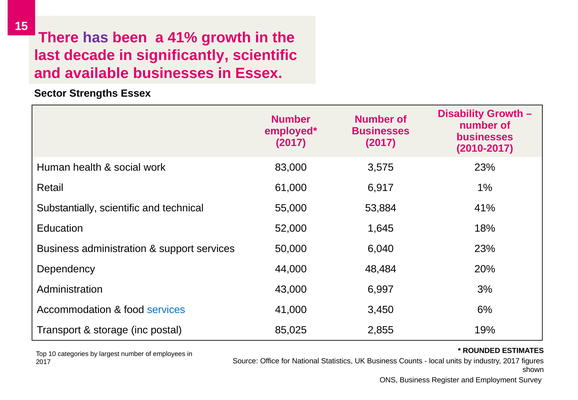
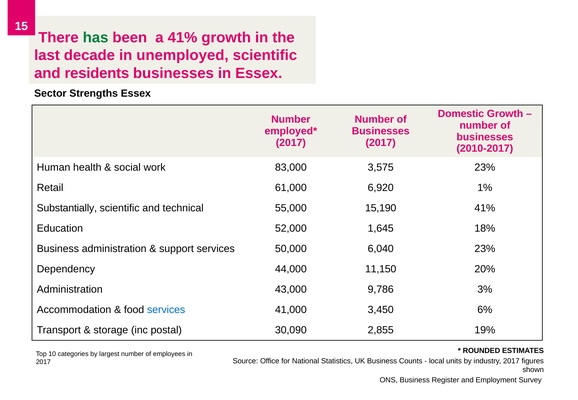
has colour: purple -> green (96, 38)
significantly: significantly -> unemployed (182, 55)
available: available -> residents (97, 73)
Disability: Disability -> Domestic (461, 114)
6,917: 6,917 -> 6,920 (381, 188)
53,884: 53,884 -> 15,190 (381, 208)
48,484: 48,484 -> 11,150 (381, 269)
6,997: 6,997 -> 9,786 (381, 290)
85,025: 85,025 -> 30,090 (291, 330)
